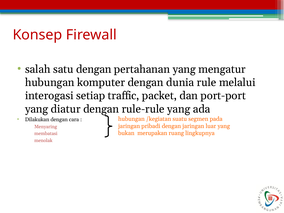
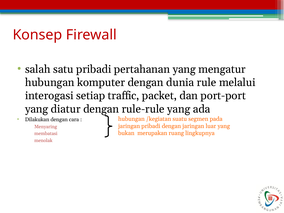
satu dengan: dengan -> pribadi (94, 69)
